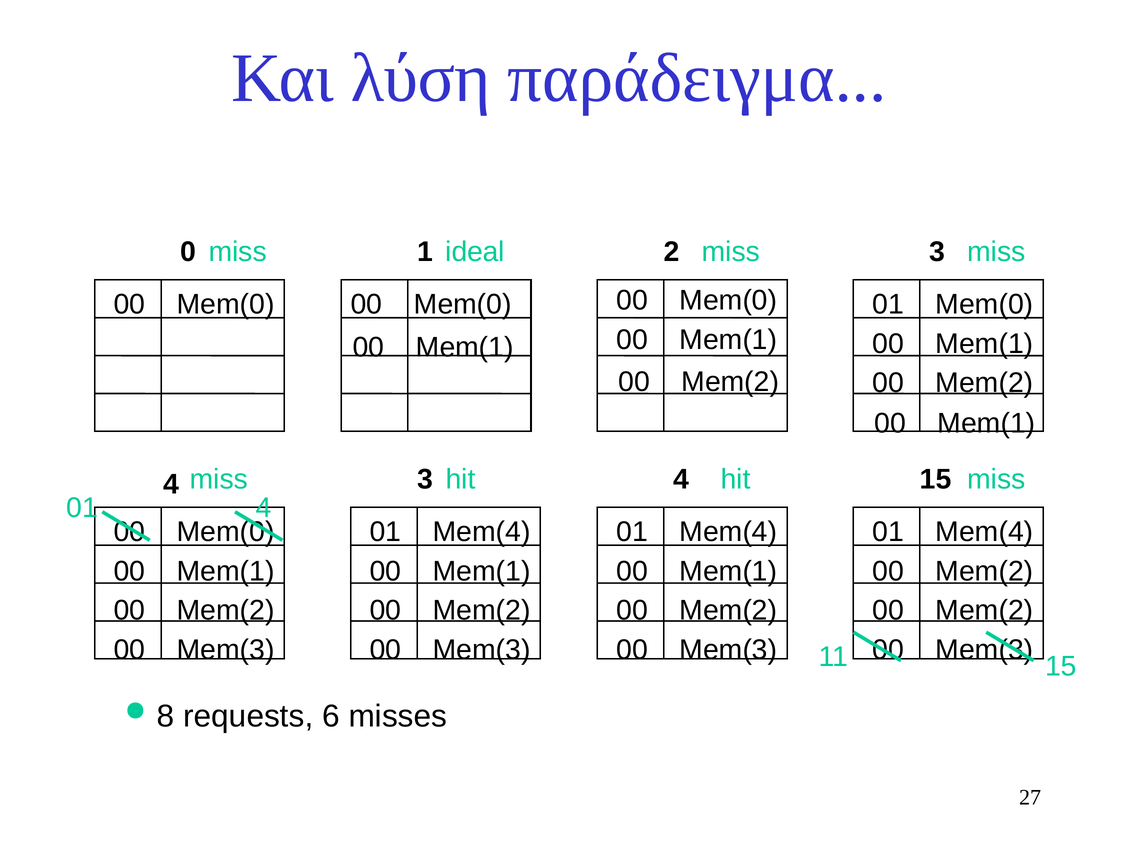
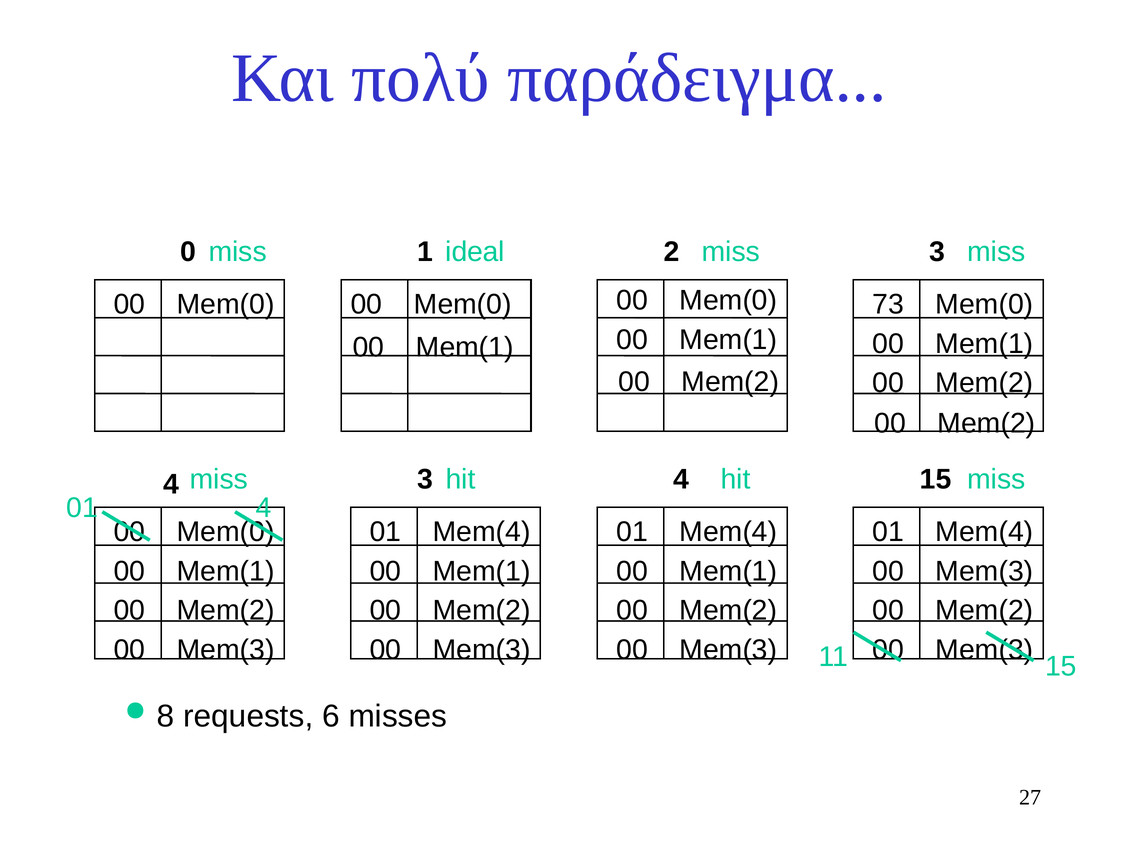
λύση: λύση -> πολύ (420, 78)
Mem(0 01: 01 -> 73 (888, 305)
Mem(1: Mem(1 -> Mem(2 (986, 423)
Mem(2: Mem(2 -> Mem(3 (984, 572)
